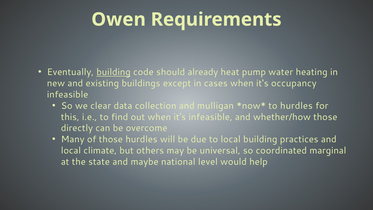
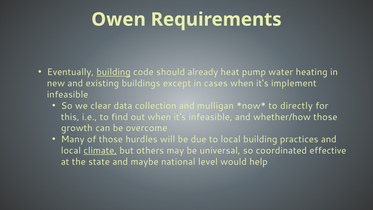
occupancy: occupancy -> implement (294, 83)
to hurdles: hurdles -> directly (296, 106)
directly: directly -> growth (77, 128)
climate underline: none -> present (100, 150)
marginal: marginal -> effective (328, 150)
